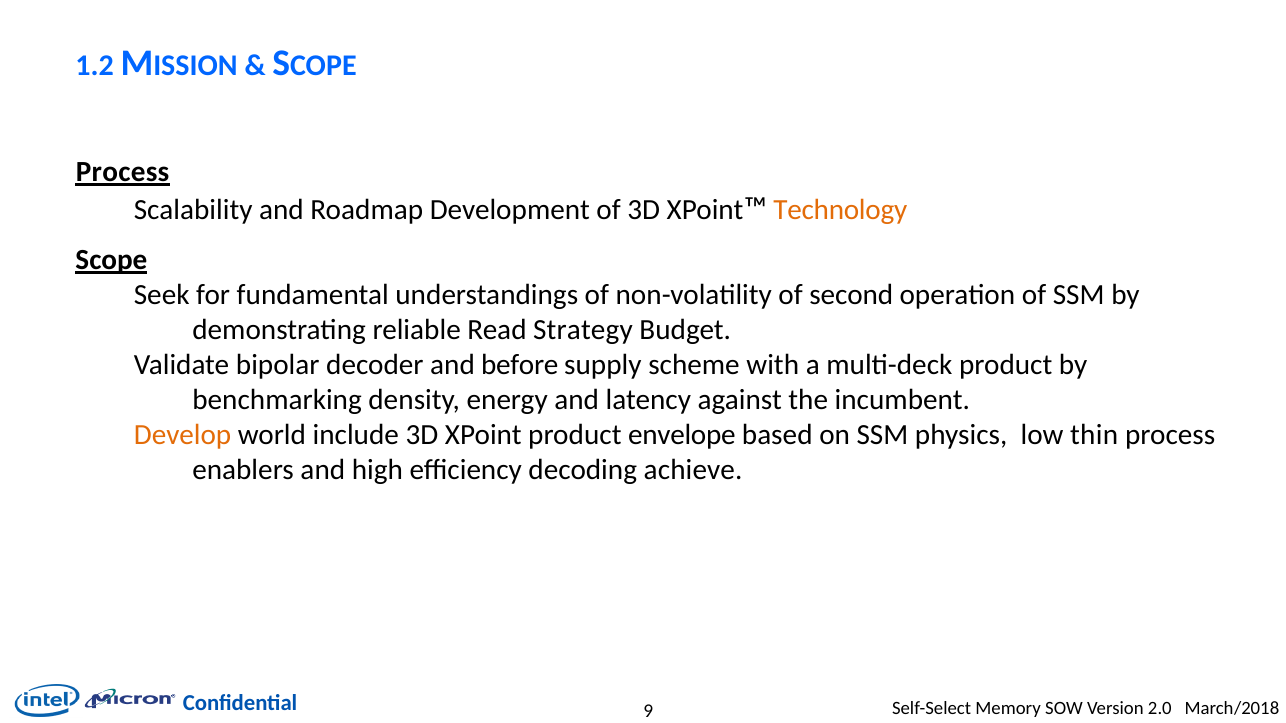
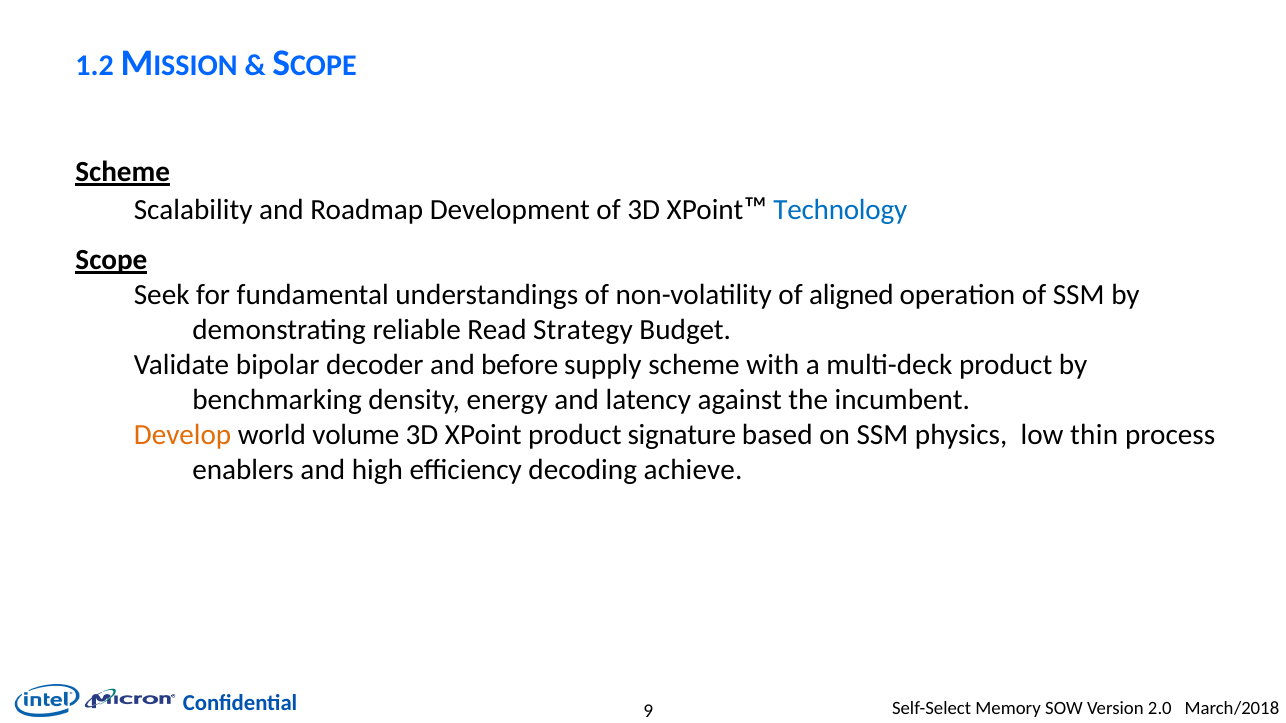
Process: Process -> Scheme (123, 172)
Technology colour: orange -> blue (840, 210)
second: second -> aligned (851, 295)
include: include -> volume (356, 435)
envelope: envelope -> signature (682, 435)
